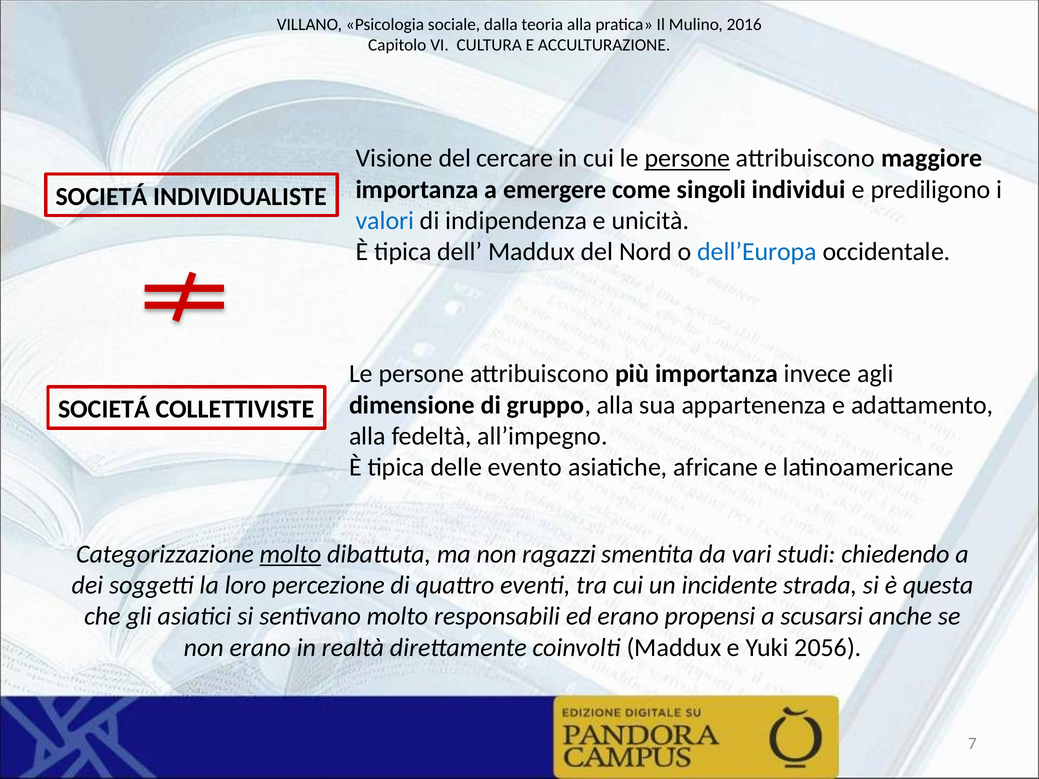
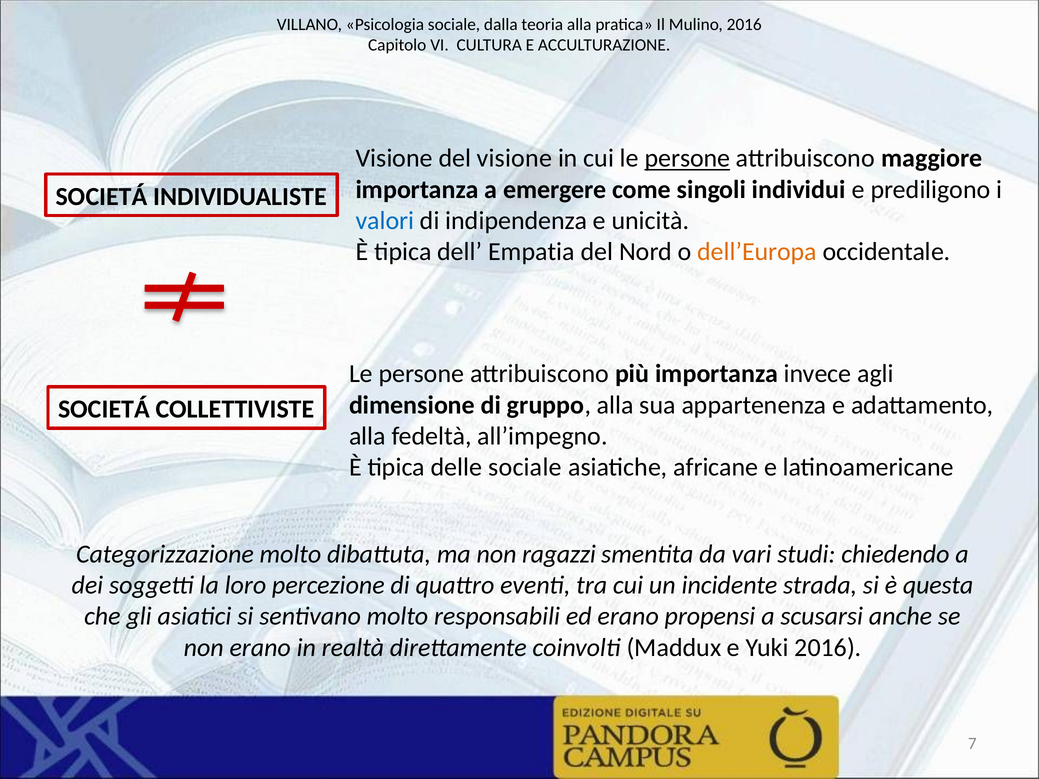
del cercare: cercare -> visione (514, 158)
dell Maddux: Maddux -> Empatia (531, 252)
dell’Europa colour: blue -> orange (757, 252)
delle evento: evento -> sociale (525, 467)
molto underline: present -> none (290, 554)
Yuki 2056: 2056 -> 2016 (828, 648)
